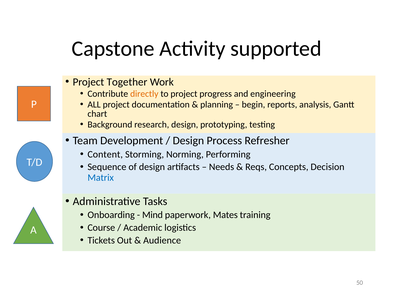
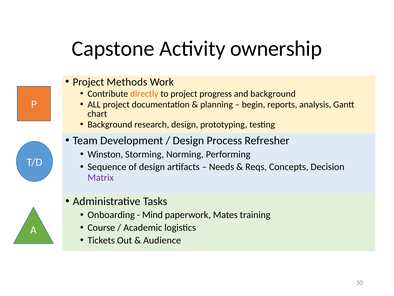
supported: supported -> ownership (276, 48)
Together: Together -> Methods (127, 82)
and engineering: engineering -> background (273, 94)
Content: Content -> Winston (105, 154)
Matrix colour: blue -> purple (101, 177)
